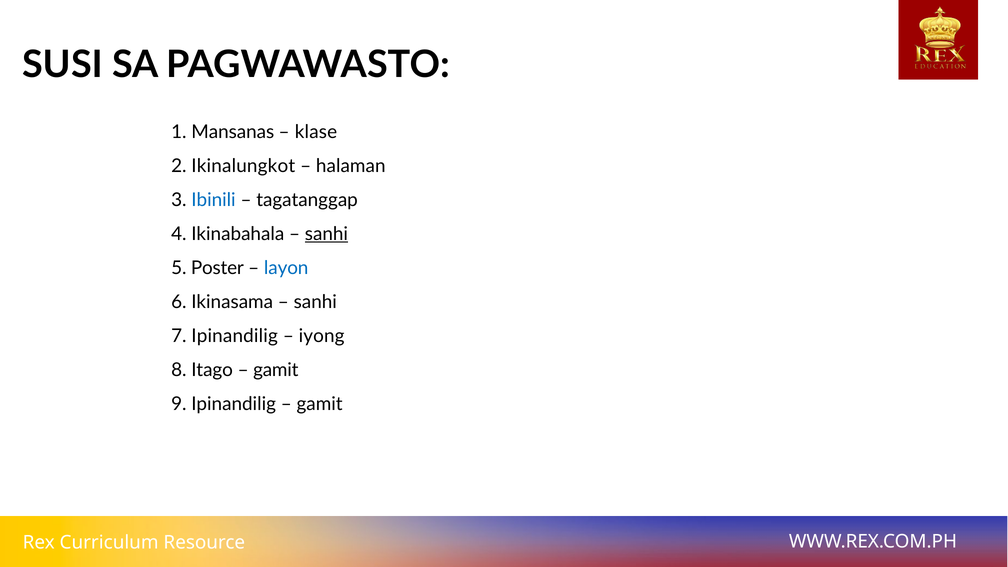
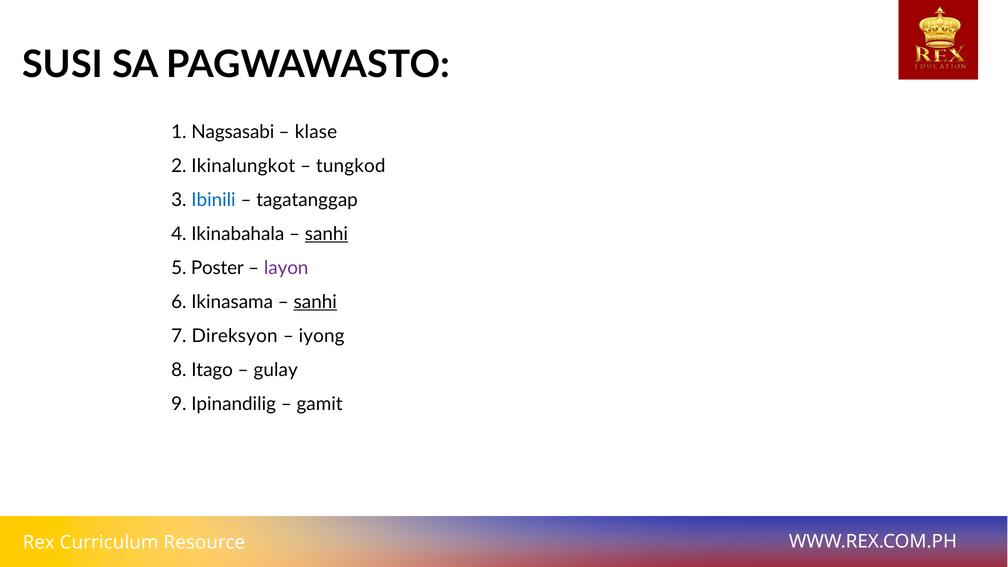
Mansanas: Mansanas -> Nagsasabi (233, 132)
halaman: halaman -> tungkod (351, 166)
layon colour: blue -> purple (286, 268)
sanhi underline: none -> present (315, 302)
7 Ipinandilig: Ipinandilig -> Direksyon (235, 336)
gamit: gamit -> gulay (276, 370)
